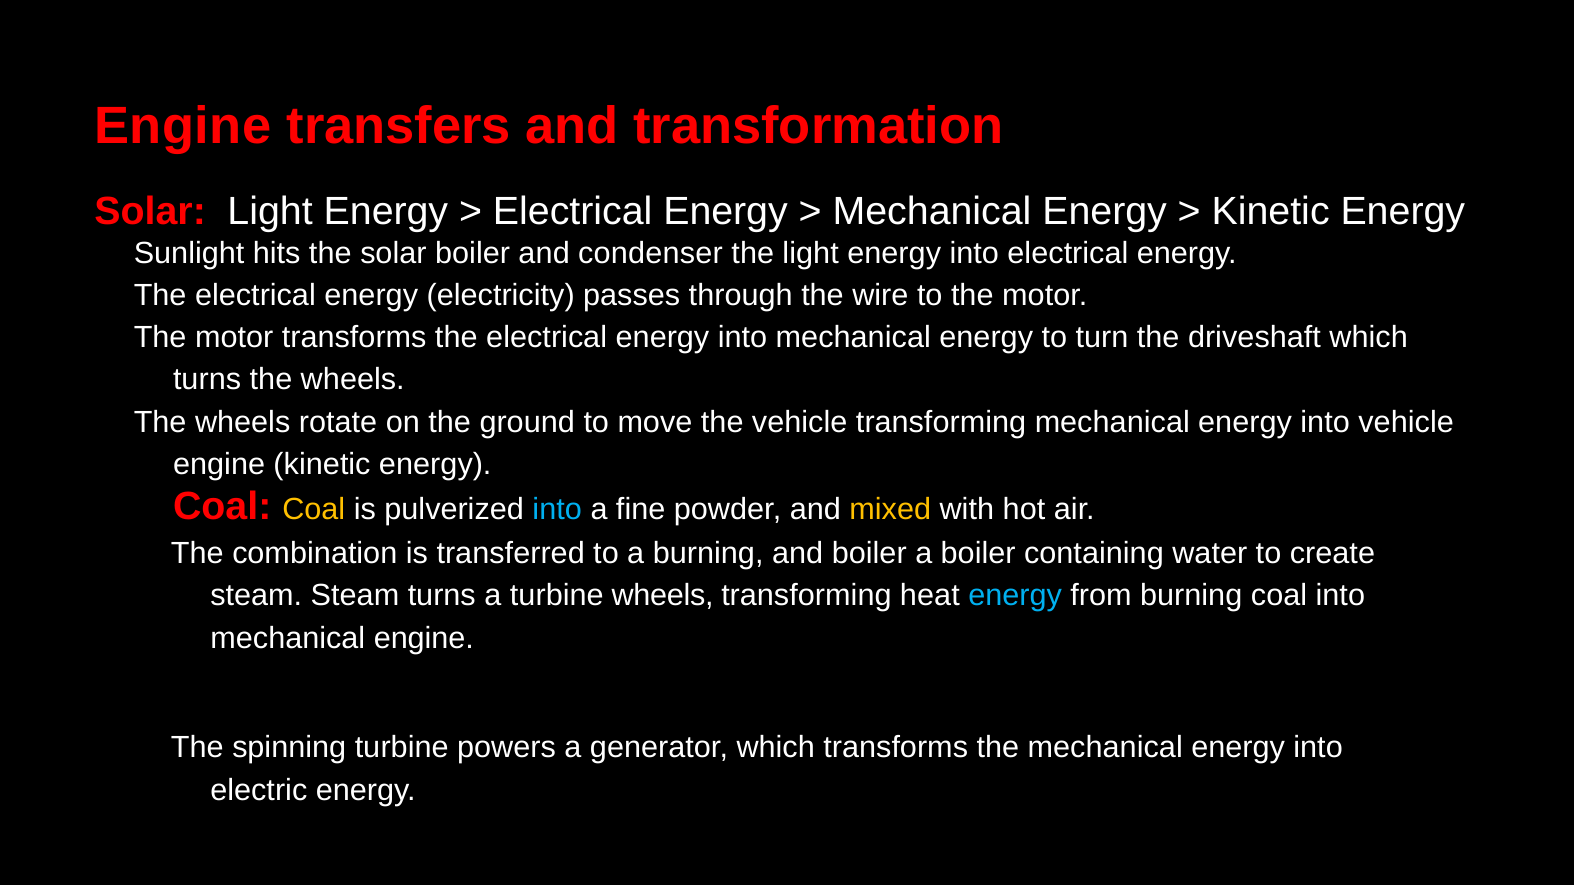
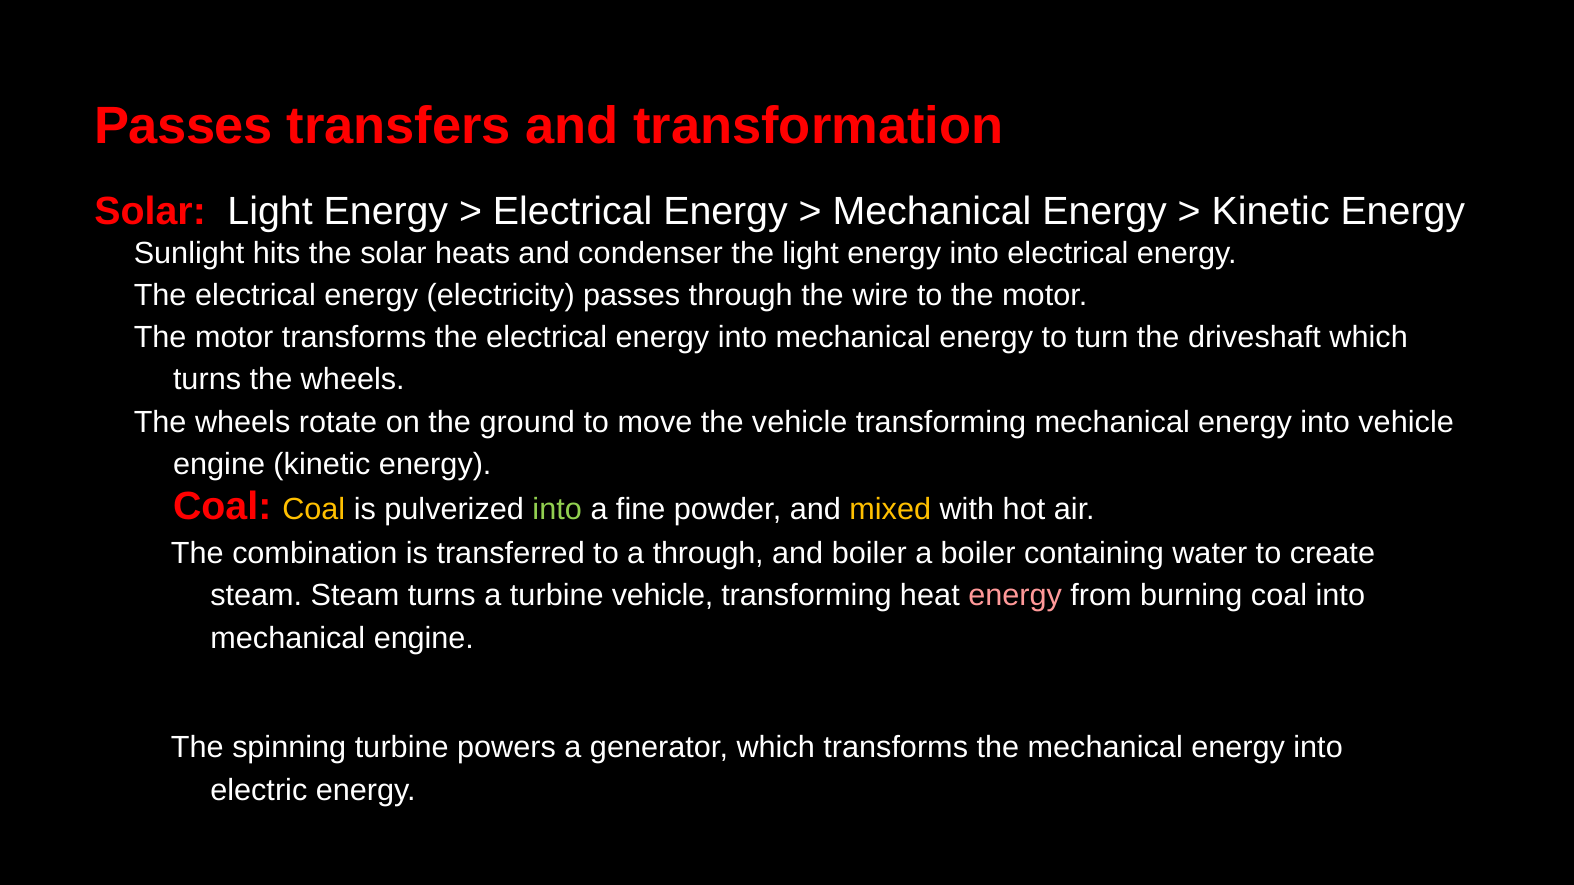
Engine: Engine -> Passes (184, 126)
solar boiler: boiler -> heats (473, 253)
into colour: light blue -> light green (557, 510)
a burning: burning -> through (708, 554)
turbine wheels: wheels -> vehicle (663, 596)
energy colour: light blue -> pink (1015, 596)
